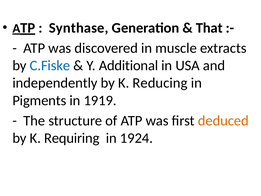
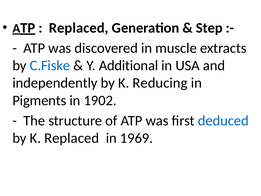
Synthase: Synthase -> Replaced (79, 28)
That: That -> Step (209, 28)
1919: 1919 -> 1902 (100, 100)
deduced colour: orange -> blue (223, 121)
K Requiring: Requiring -> Replaced (72, 138)
1924: 1924 -> 1969 (136, 138)
